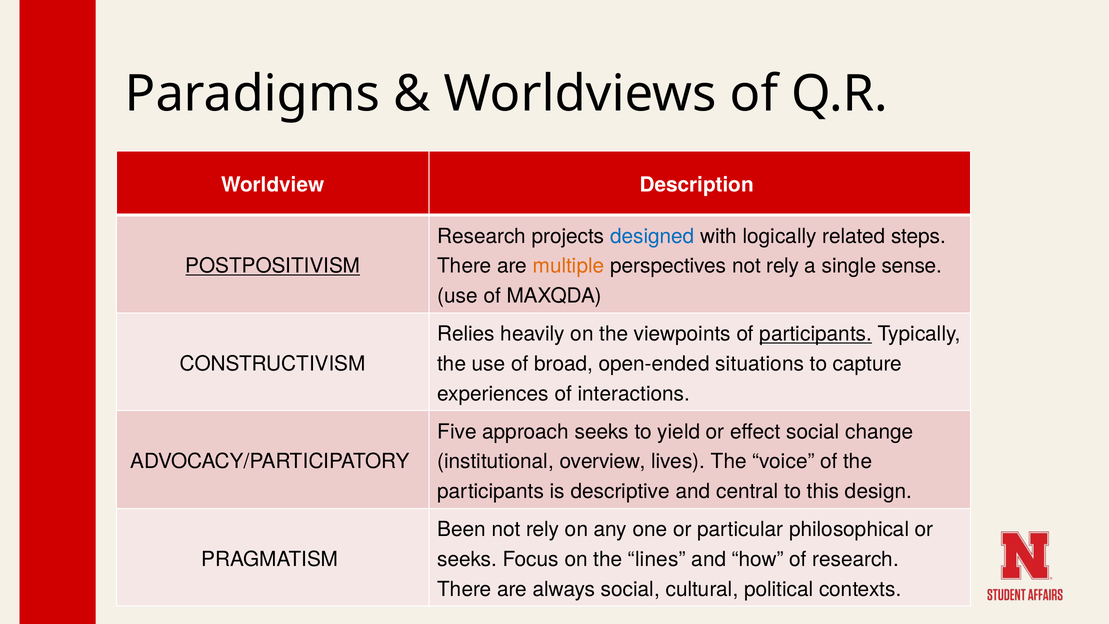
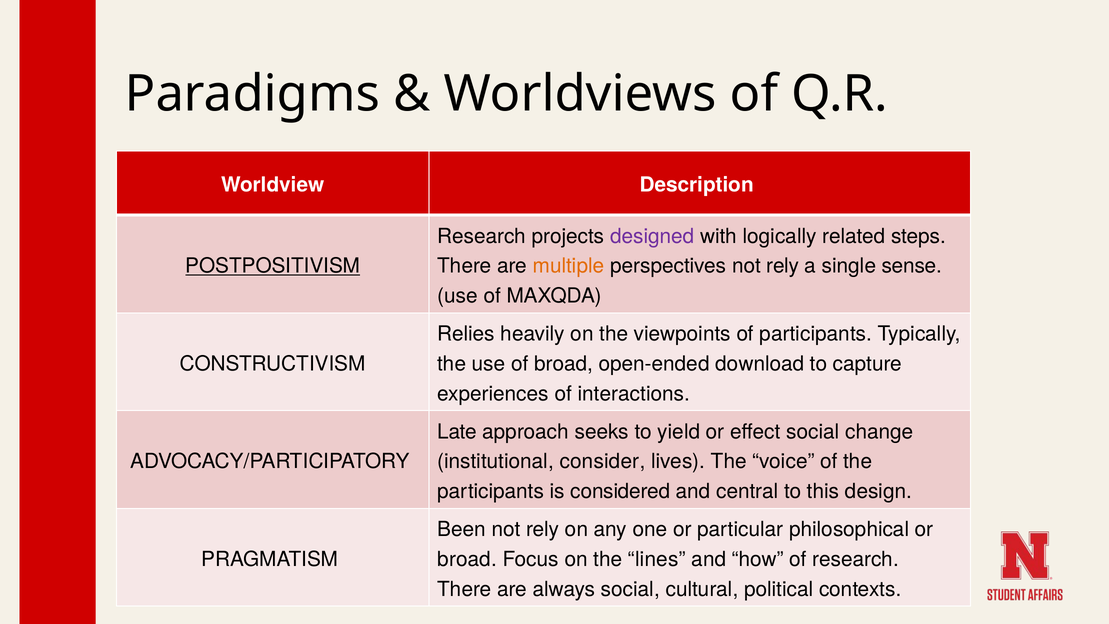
designed colour: blue -> purple (652, 236)
participants underline: present -> none (816, 334)
situations: situations -> download (760, 364)
Five: Five -> Late (457, 432)
overview: overview -> consider (602, 461)
descriptive: descriptive -> considered (620, 491)
seeks: seeks -> broad (467, 559)
